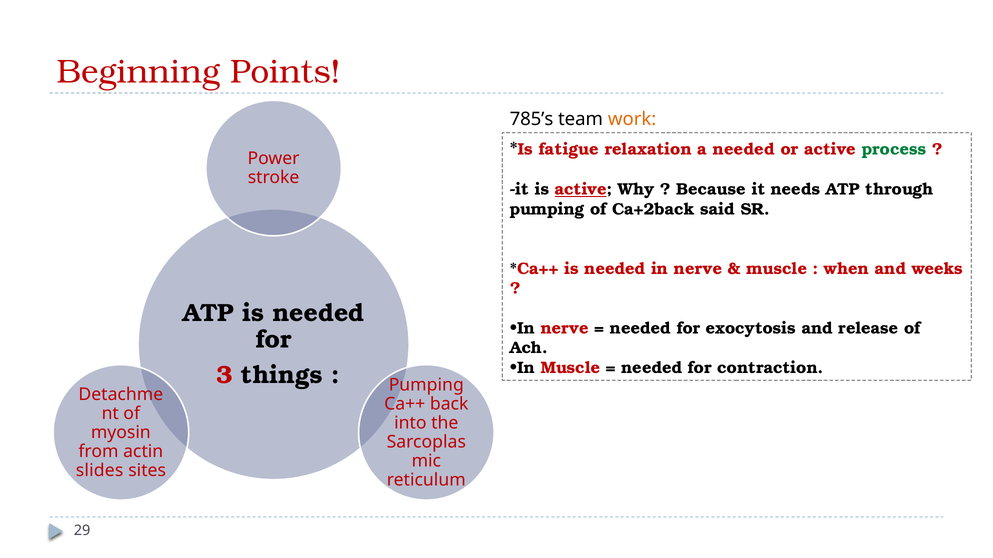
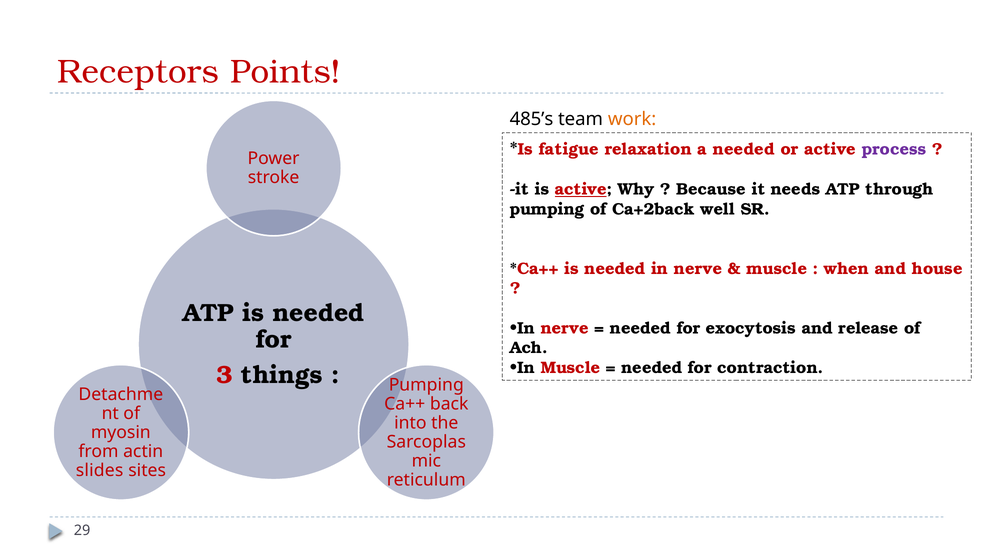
Beginning: Beginning -> Receptors (138, 72)
785’s: 785’s -> 485’s (531, 119)
process colour: green -> purple (894, 149)
said: said -> well (717, 209)
weeks: weeks -> house (937, 269)
